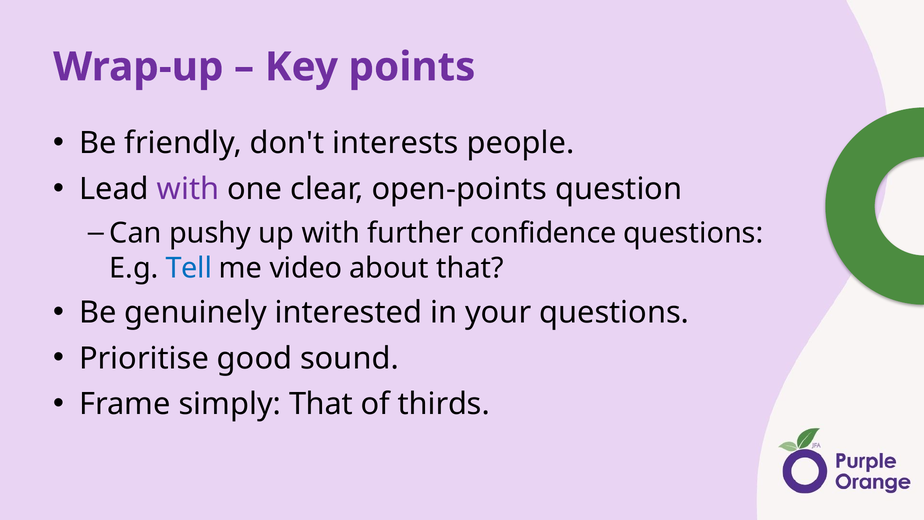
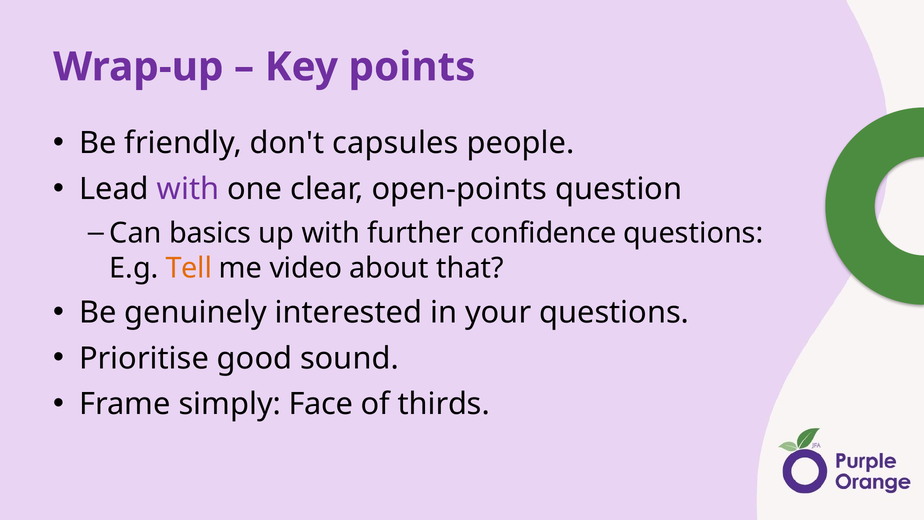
interests: interests -> capsules (395, 143)
pushy: pushy -> basics (210, 233)
Tell colour: blue -> orange (189, 268)
simply That: That -> Face (321, 404)
